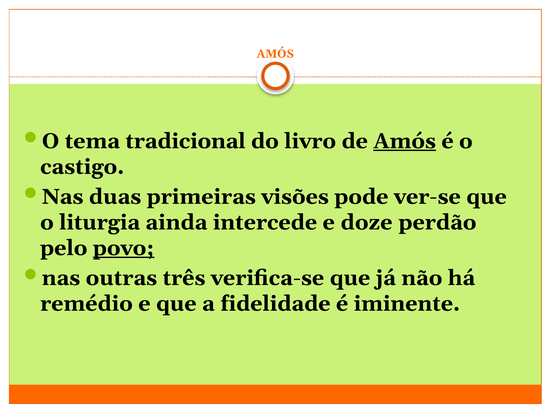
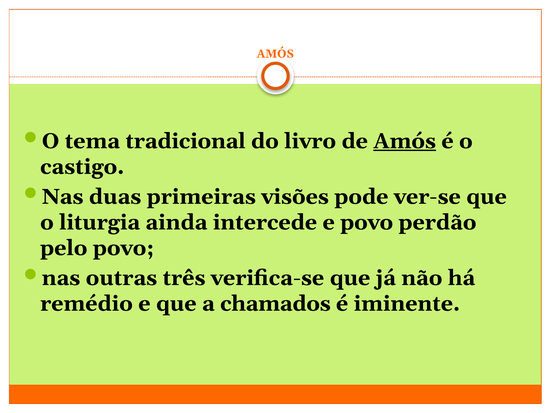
e doze: doze -> povo (367, 223)
povo underline: present -> none (124, 248)
fidelidade: fidelidade -> chamados (275, 304)
